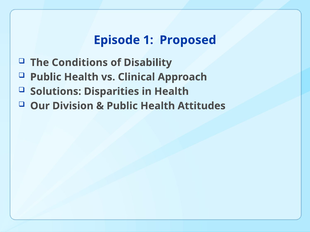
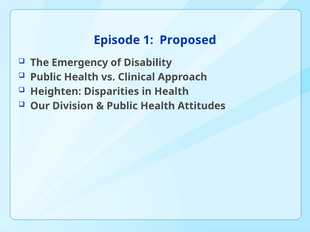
Conditions: Conditions -> Emergency (80, 63)
Solutions: Solutions -> Heighten (56, 92)
